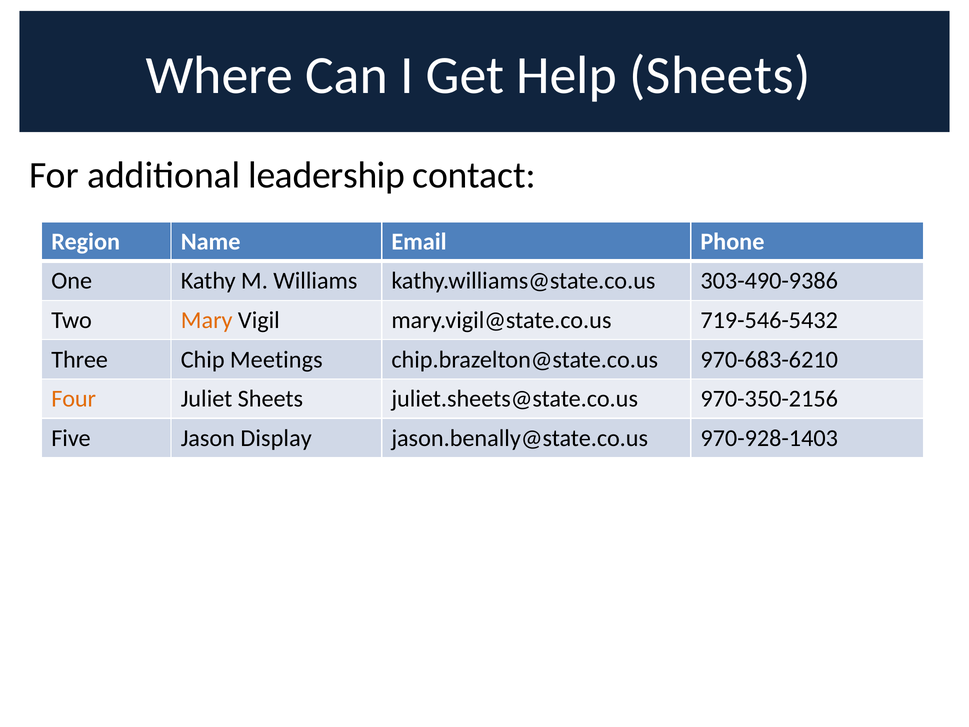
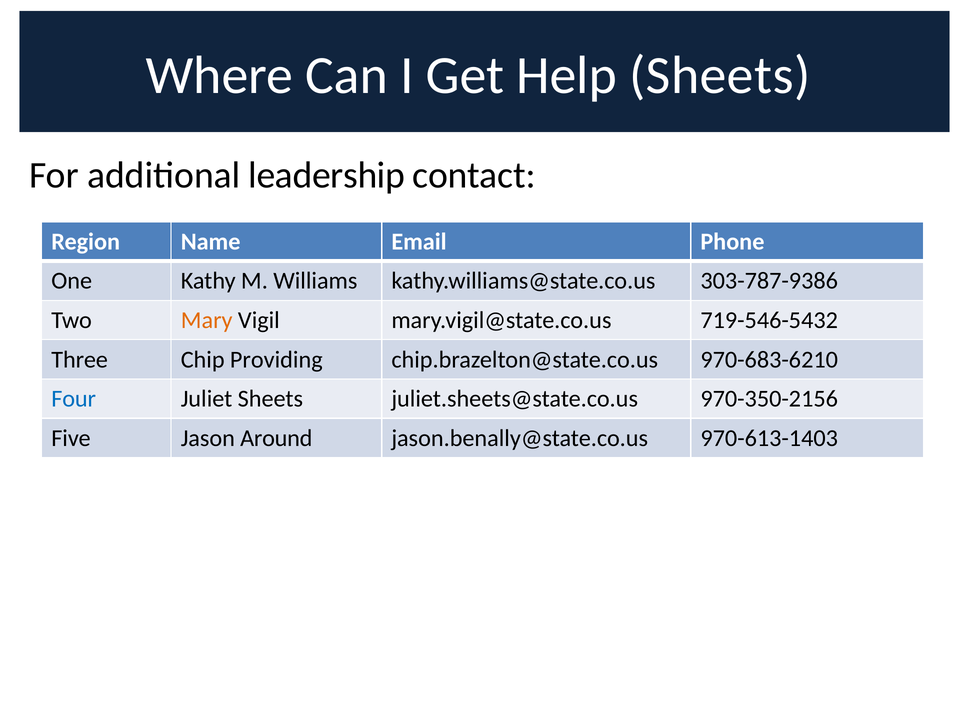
303-490-9386: 303-490-9386 -> 303-787-9386 (769, 281)
Meetings: Meetings -> Providing (276, 359)
Four colour: orange -> blue (74, 399)
Display: Display -> Around (276, 438)
970-928-1403: 970-928-1403 -> 970-613-1403 (769, 438)
